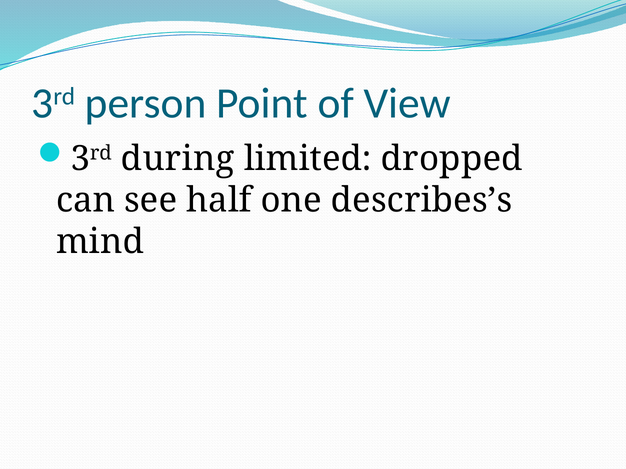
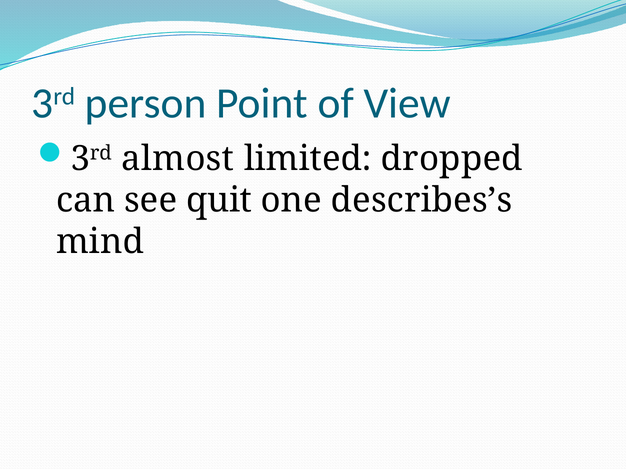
during: during -> almost (178, 159)
half: half -> quit (219, 201)
